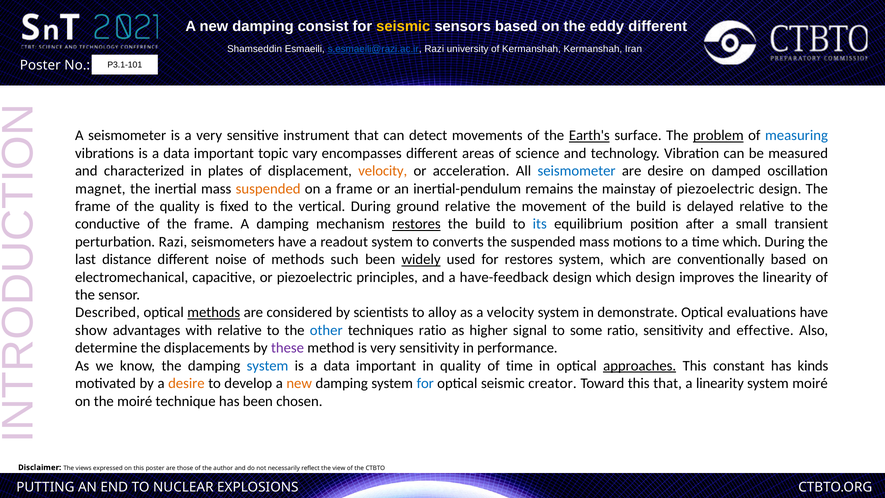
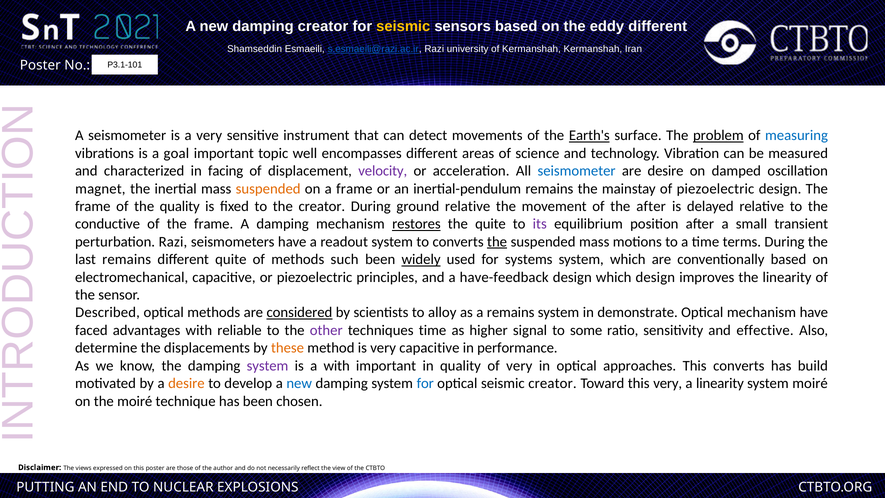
damping consist: consist -> creator (323, 27)
vibrations is a data: data -> goal (176, 153)
vary: vary -> well (305, 153)
plates: plates -> facing (226, 171)
velocity colour: orange -> purple (383, 171)
the vertical: vertical -> creator (322, 206)
of the build: build -> after (651, 206)
build: build -> quite (490, 224)
its colour: blue -> purple (540, 224)
the underline: none -> present (497, 242)
time which: which -> terms (742, 242)
last distance: distance -> remains (127, 259)
different noise: noise -> quite (231, 259)
for restores: restores -> systems (529, 259)
methods underline: present -> none (214, 313)
considered underline: none -> present (299, 313)
a velocity: velocity -> remains (511, 313)
Optical evaluations: evaluations -> mechanism (761, 313)
show: show -> faced (91, 330)
with relative: relative -> reliable (239, 330)
other colour: blue -> purple (326, 330)
techniques ratio: ratio -> time (433, 330)
these colour: purple -> orange (288, 348)
very sensitivity: sensitivity -> capacitive (429, 348)
system colour: blue -> purple (268, 366)
data: data -> with (337, 366)
of time: time -> very (519, 366)
approaches underline: present -> none (640, 366)
This constant: constant -> converts (739, 366)
kinds: kinds -> build (813, 366)
new colour: orange -> blue (299, 383)
this that: that -> very (668, 383)
